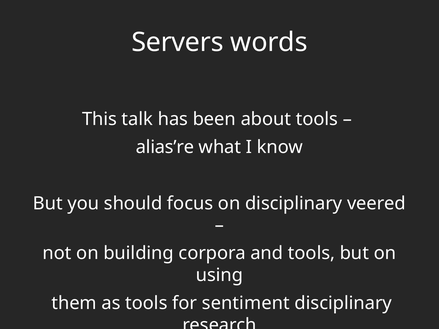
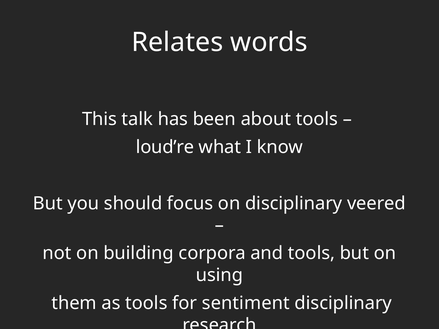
Servers: Servers -> Relates (177, 42)
alias’re: alias’re -> loud’re (165, 147)
